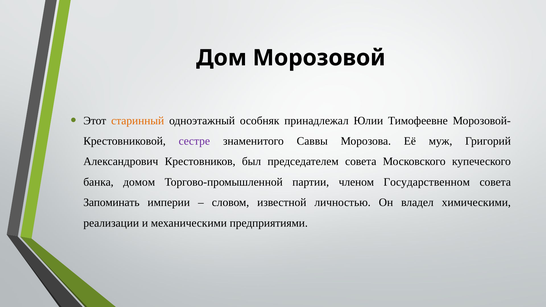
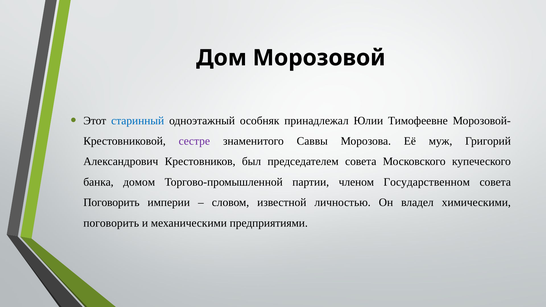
старинный colour: orange -> blue (138, 121)
Запоминать: Запоминать -> Поговорить (111, 203)
реализации: реализации -> поговорить (111, 223)
